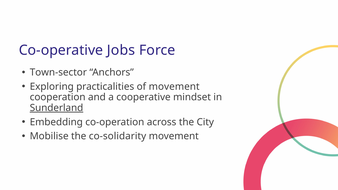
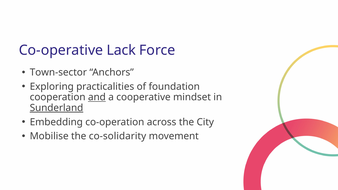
Jobs: Jobs -> Lack (121, 50)
of movement: movement -> foundation (174, 87)
and underline: none -> present (97, 97)
